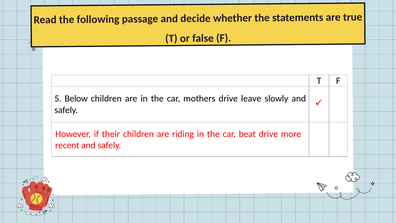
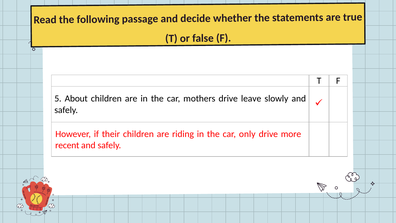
Below: Below -> About (76, 99)
beat: beat -> only (247, 134)
